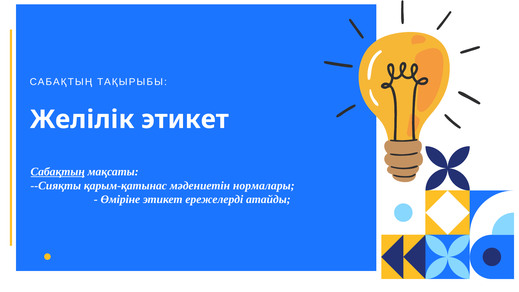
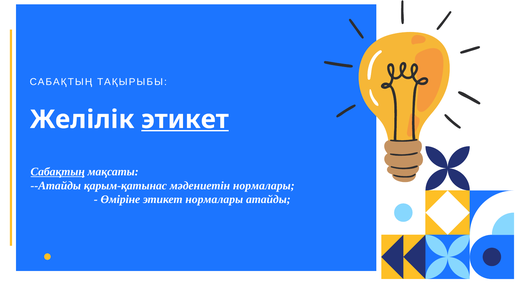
этикет underline: none -> present (185, 119)
--Сияқты: --Сияқты -> --Атайды (56, 185)
этикет ережелерді: ережелерді -> нормалары (214, 199)
